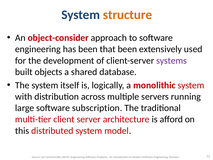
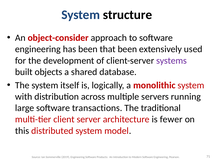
structure colour: orange -> black (127, 15)
subscription: subscription -> transactions (97, 108)
afford: afford -> fewer (171, 119)
